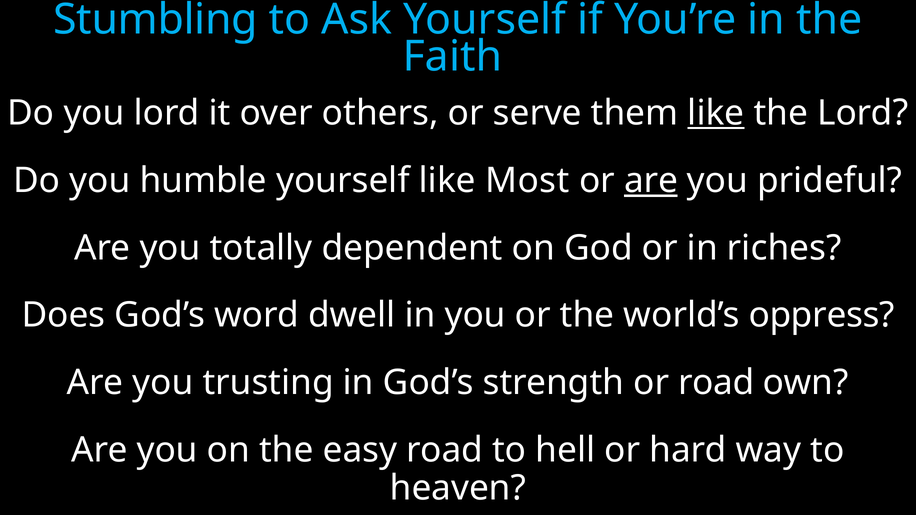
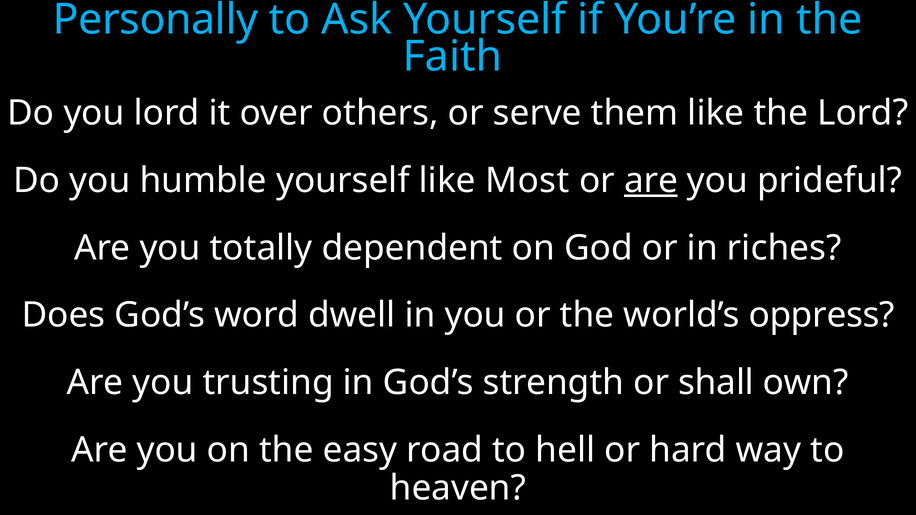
Stumbling: Stumbling -> Personally (156, 20)
like underline: present -> none (716, 113)
or road: road -> shall (716, 383)
